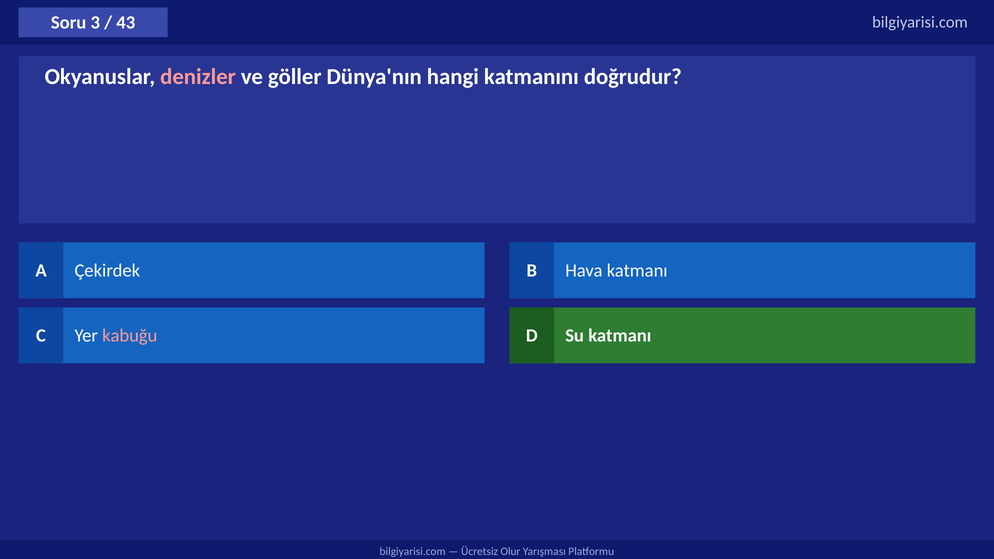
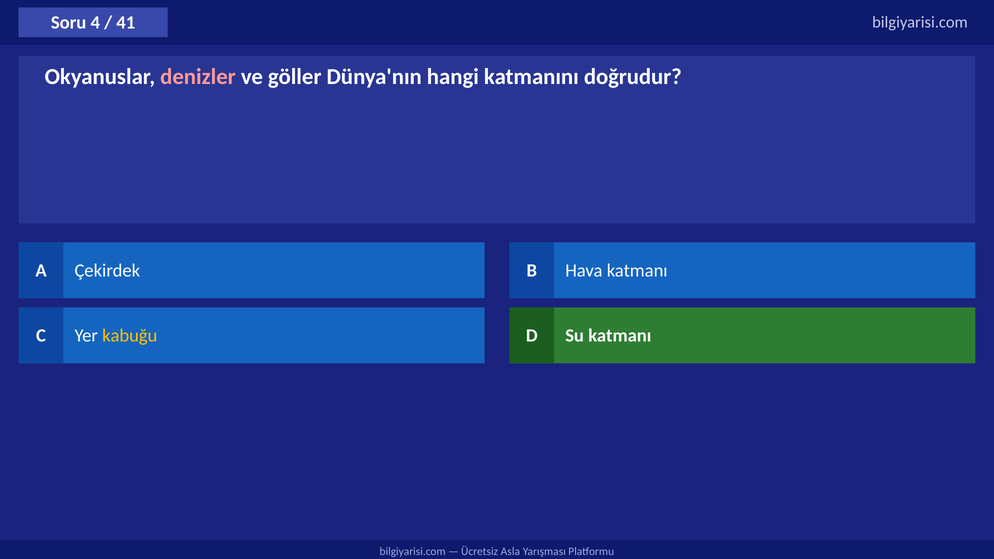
3: 3 -> 4 (95, 23)
43: 43 -> 41 (126, 23)
kabuğu colour: pink -> yellow (130, 336)
Olur: Olur -> Asla (510, 551)
